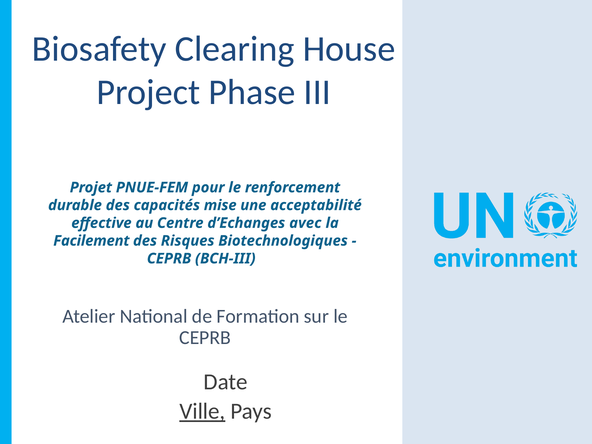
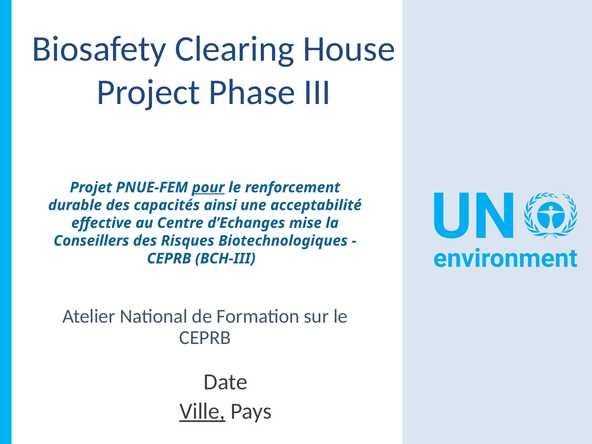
pour underline: none -> present (208, 187)
mise: mise -> ainsi (220, 205)
avec: avec -> mise (305, 223)
Facilement: Facilement -> Conseillers (91, 241)
